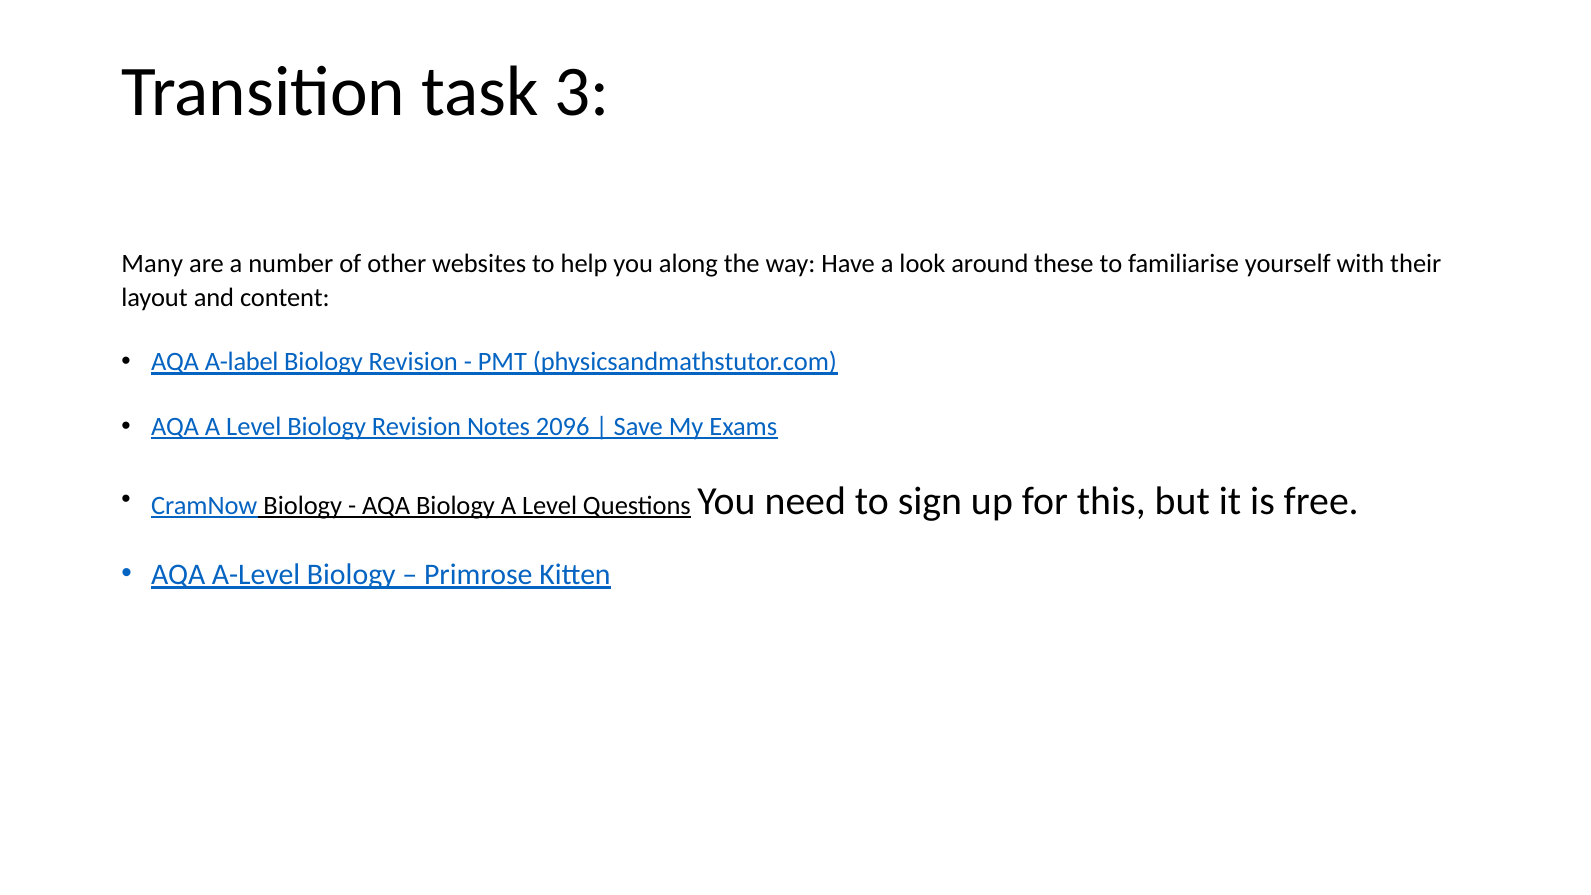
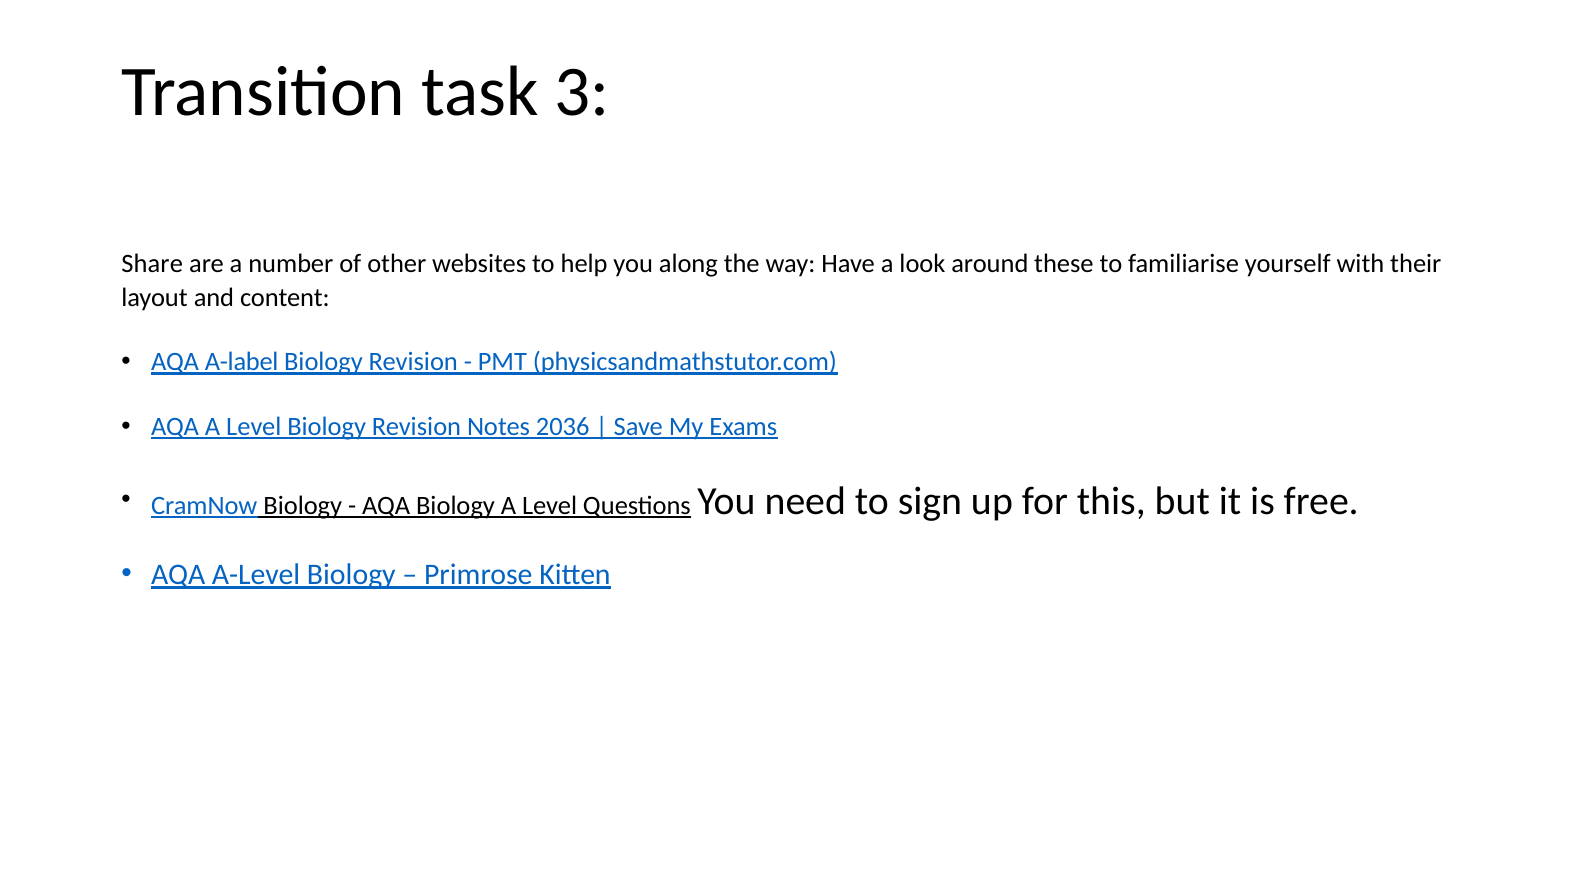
Many: Many -> Share (152, 264)
2096: 2096 -> 2036 (563, 426)
